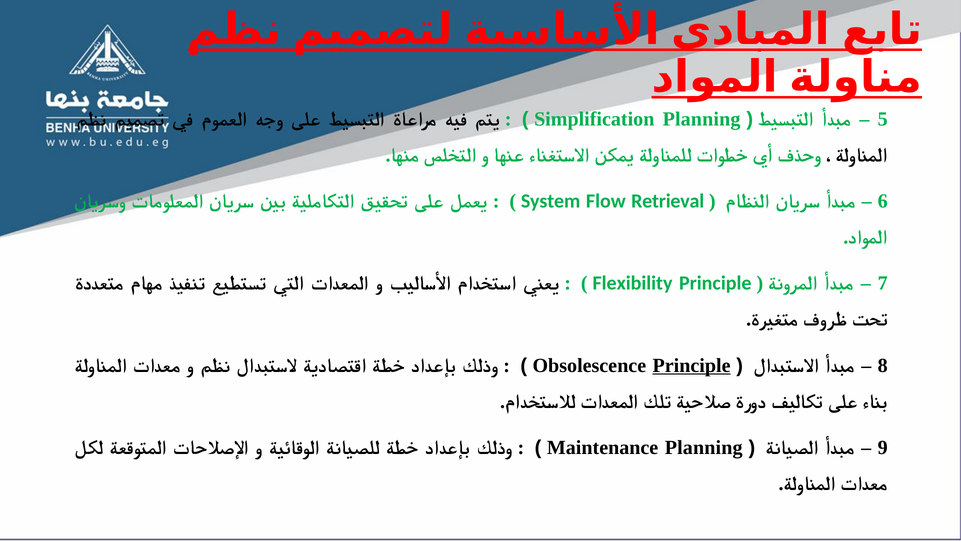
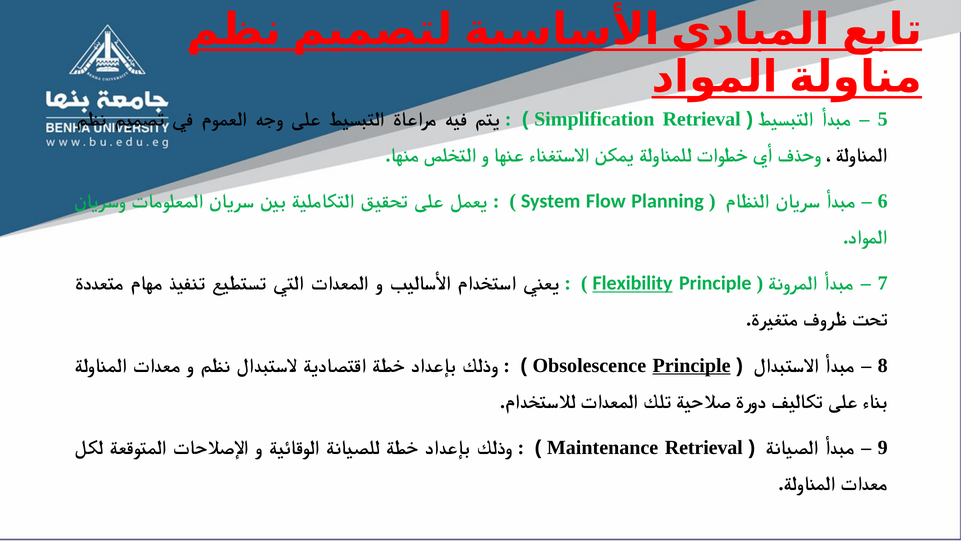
Simplification Planning: Planning -> Retrieval (702, 119)
Retrieval: Retrieval -> Planning (668, 201)
Flexibility underline: none -> present (633, 283)
Maintenance Planning: Planning -> Retrieval (704, 447)
